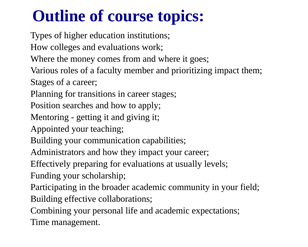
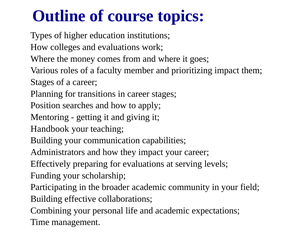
Appointed: Appointed -> Handbook (50, 129)
usually: usually -> serving (189, 164)
